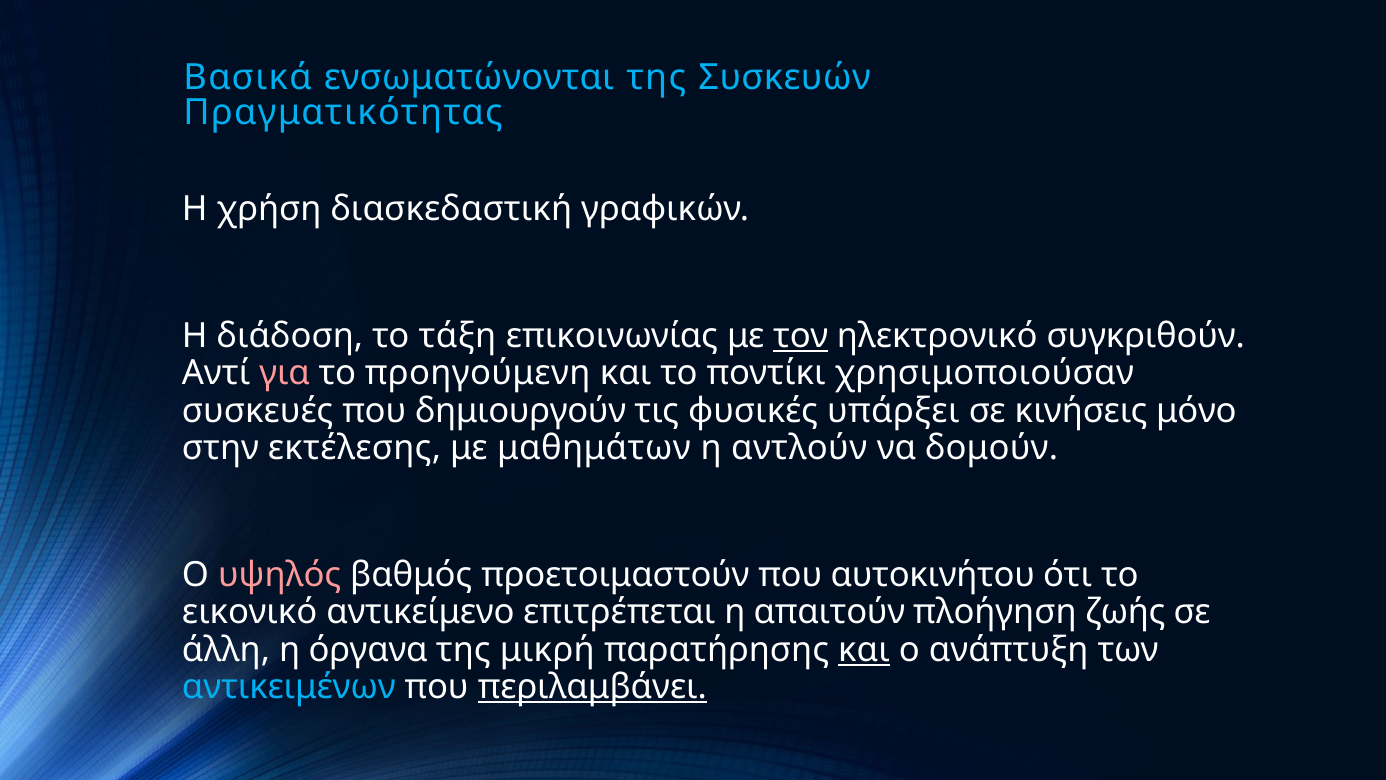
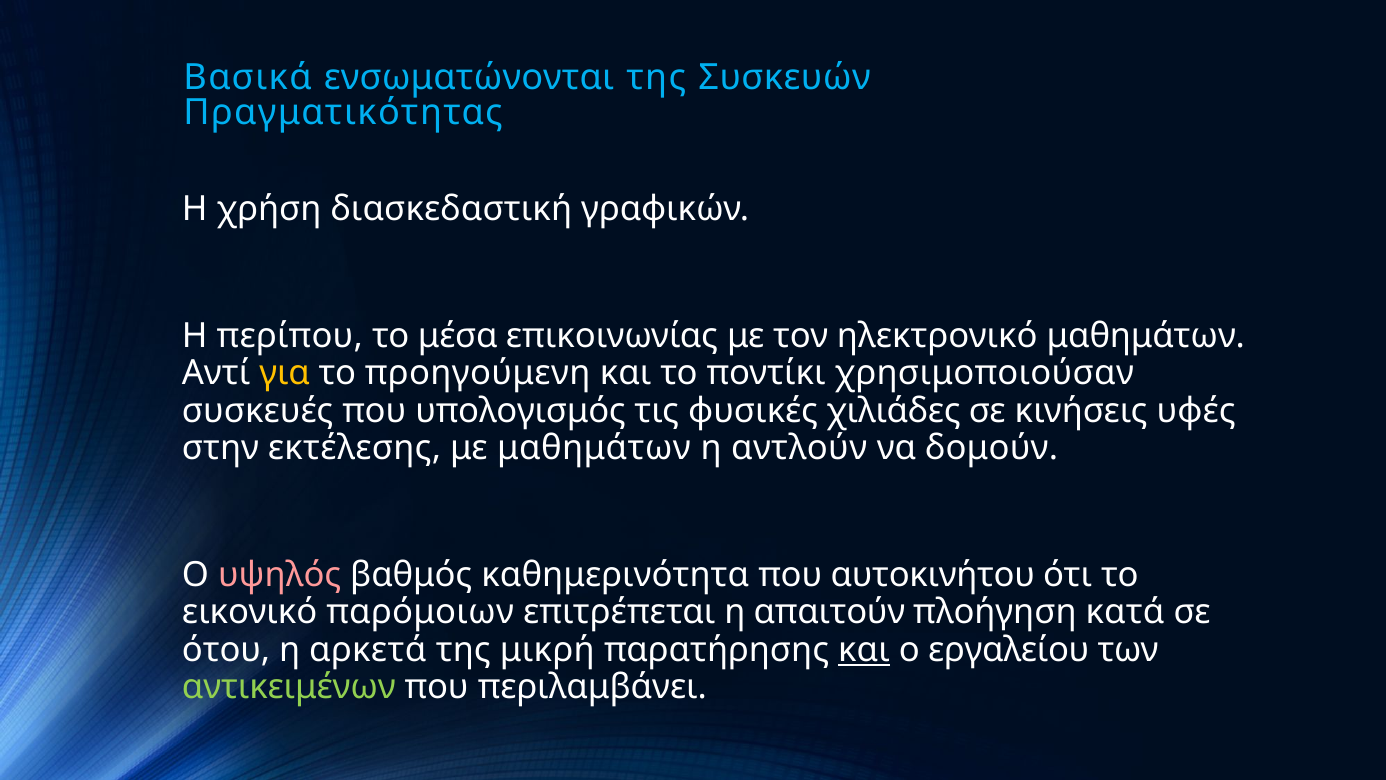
διάδοση: διάδοση -> περίπου (290, 336)
τάξη: τάξη -> μέσα (458, 336)
τον underline: present -> none (801, 336)
ηλεκτρονικό συγκριθούν: συγκριθούν -> μαθημάτων (1146, 336)
για colour: pink -> yellow (285, 373)
δημιουργούν: δημιουργούν -> υπολογισμός (521, 411)
υπάρξει: υπάρξει -> χιλιάδες (894, 411)
μόνο: μόνο -> υφές (1196, 411)
προετοιμαστούν: προετοιμαστούν -> καθημερινότητα (615, 575)
αντικείμενο: αντικείμενο -> παρόμοιων (420, 612)
ζωής: ζωής -> κατά (1125, 612)
άλλη: άλλη -> ότου (226, 650)
όργανα: όργανα -> αρκετά (368, 650)
ανάπτυξη: ανάπτυξη -> εργαλείου (1009, 650)
αντικειμένων colour: light blue -> light green (289, 687)
περιλαμβάνει underline: present -> none (592, 687)
